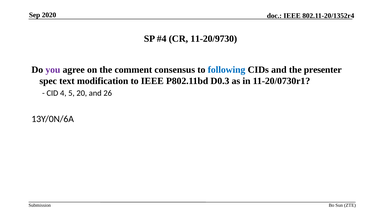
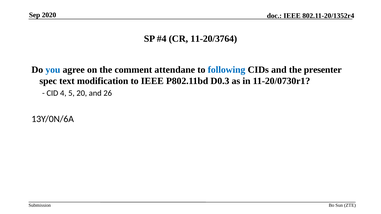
11-20/9730: 11-20/9730 -> 11-20/3764 (214, 39)
you colour: purple -> blue (53, 70)
consensus: consensus -> attendane (175, 70)
